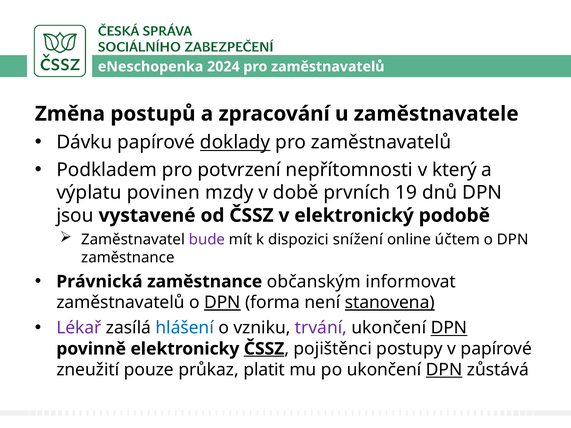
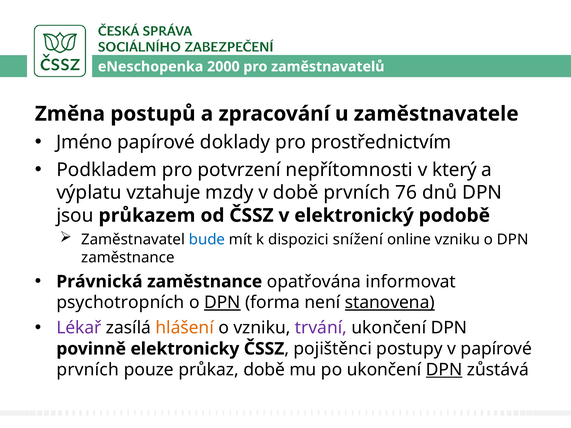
2024: 2024 -> 2000 (223, 67)
Dávku: Dávku -> Jméno (84, 142)
doklady underline: present -> none (235, 142)
zaměstnavatelů: zaměstnavatelů -> prostřednictvím (381, 142)
povinen: povinen -> vztahuje (164, 193)
19: 19 -> 76 (406, 193)
vystavené: vystavené -> průkazem (147, 216)
bude colour: purple -> blue (207, 240)
online účtem: účtem -> vzniku (458, 240)
občanským: občanským -> opatřována (314, 282)
zaměstnavatelů: zaměstnavatelů -> psychotropních (120, 303)
hlášení colour: blue -> orange (185, 328)
DPN underline: present -> none (449, 328)
ČSSZ underline: present -> none (264, 349)
zneužití: zneužití -> prvních (88, 370)
průkaz platit: platit -> době (264, 370)
